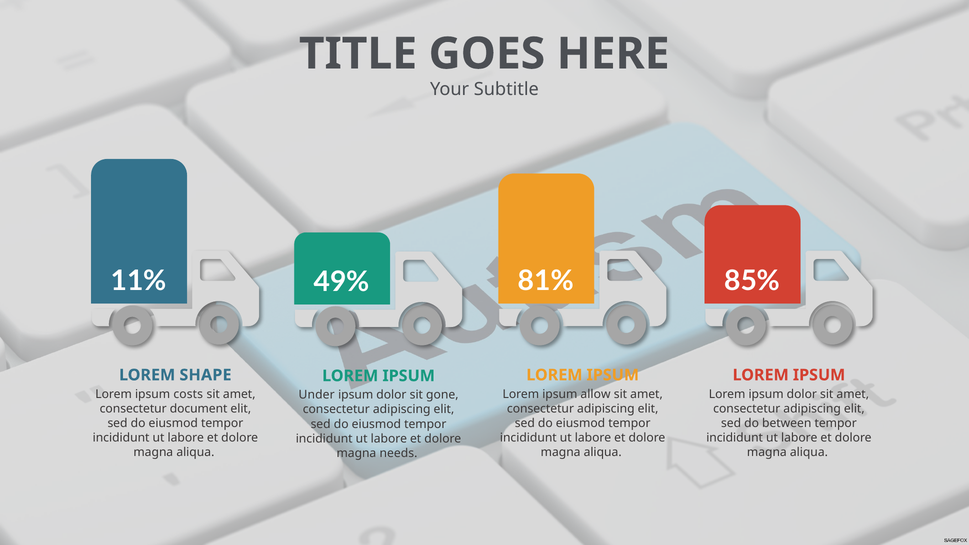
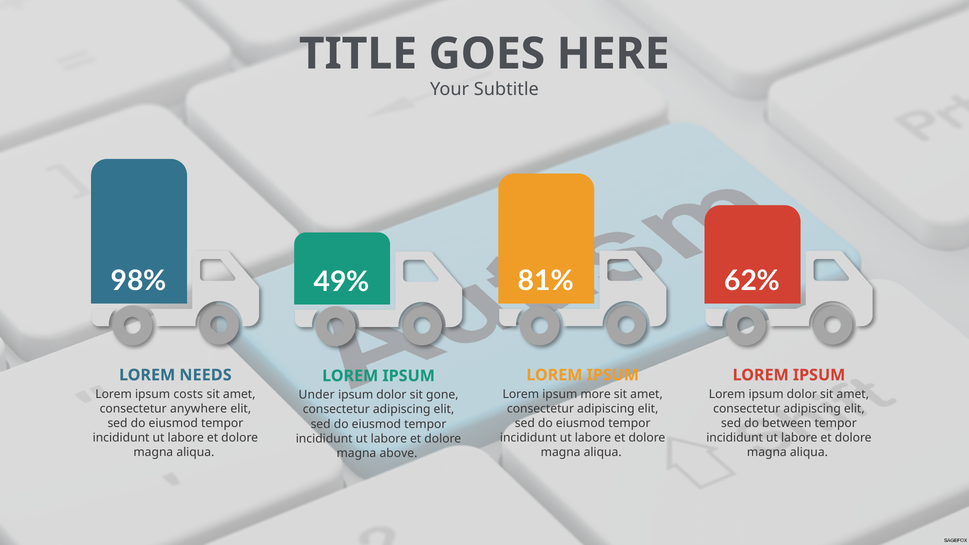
11%: 11% -> 98% (139, 281)
85%: 85% -> 62% (752, 281)
SHAPE: SHAPE -> NEEDS (205, 375)
allow: allow -> more (596, 394)
document: document -> anywhere (199, 409)
needs: needs -> above (399, 453)
